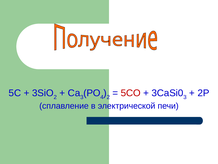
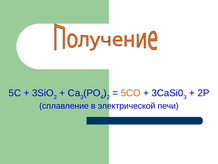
5СО colour: red -> orange (131, 93)
